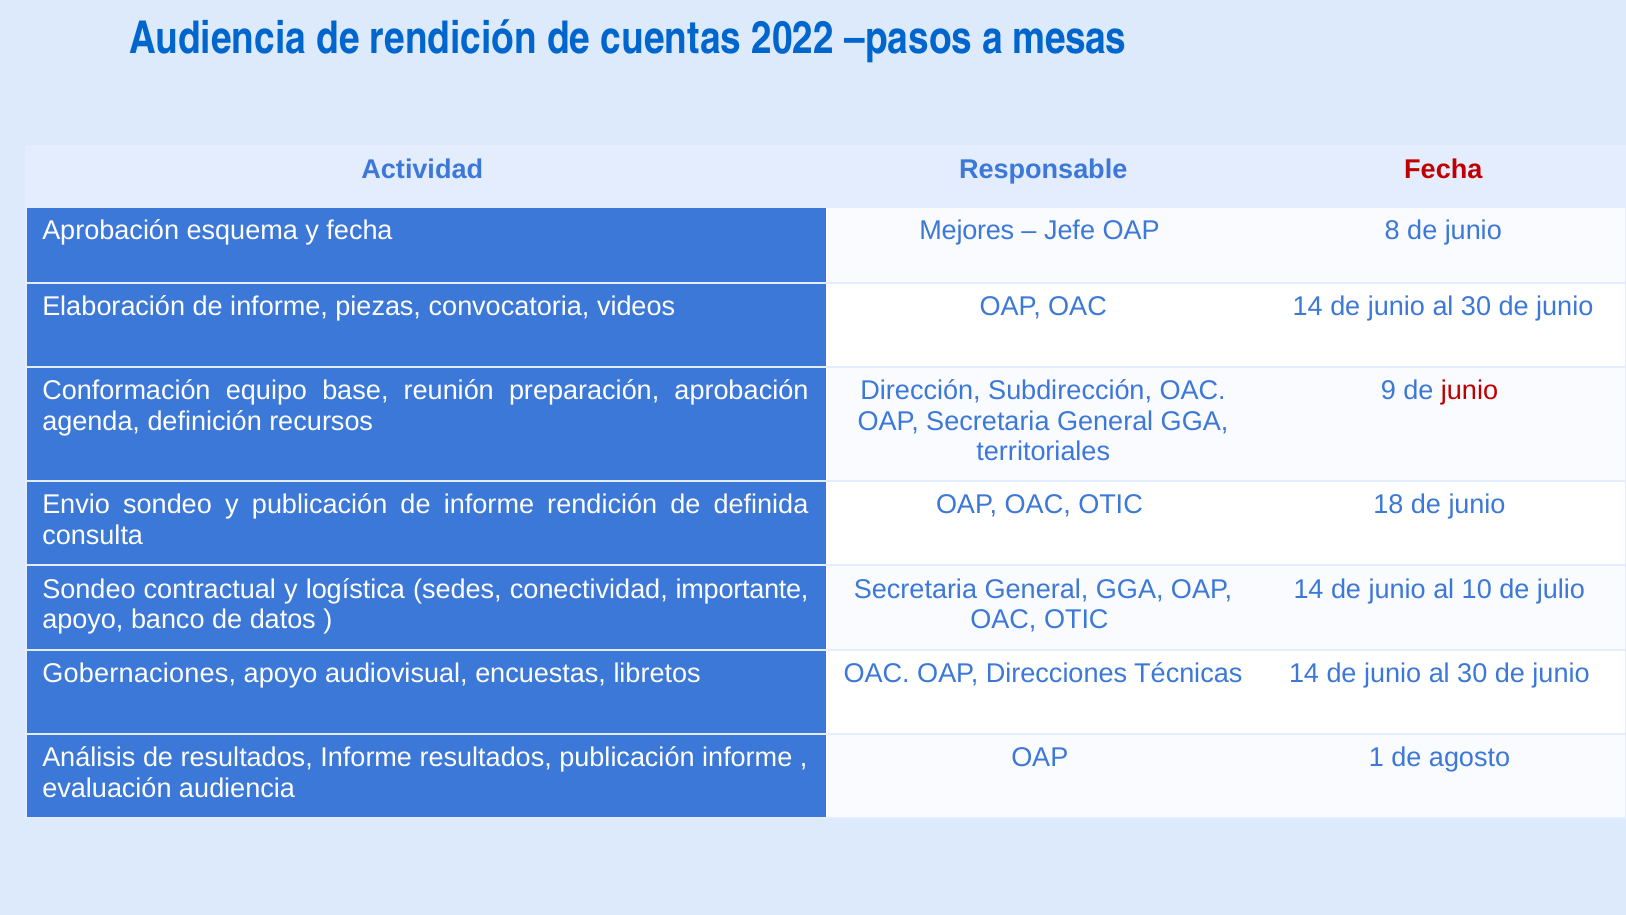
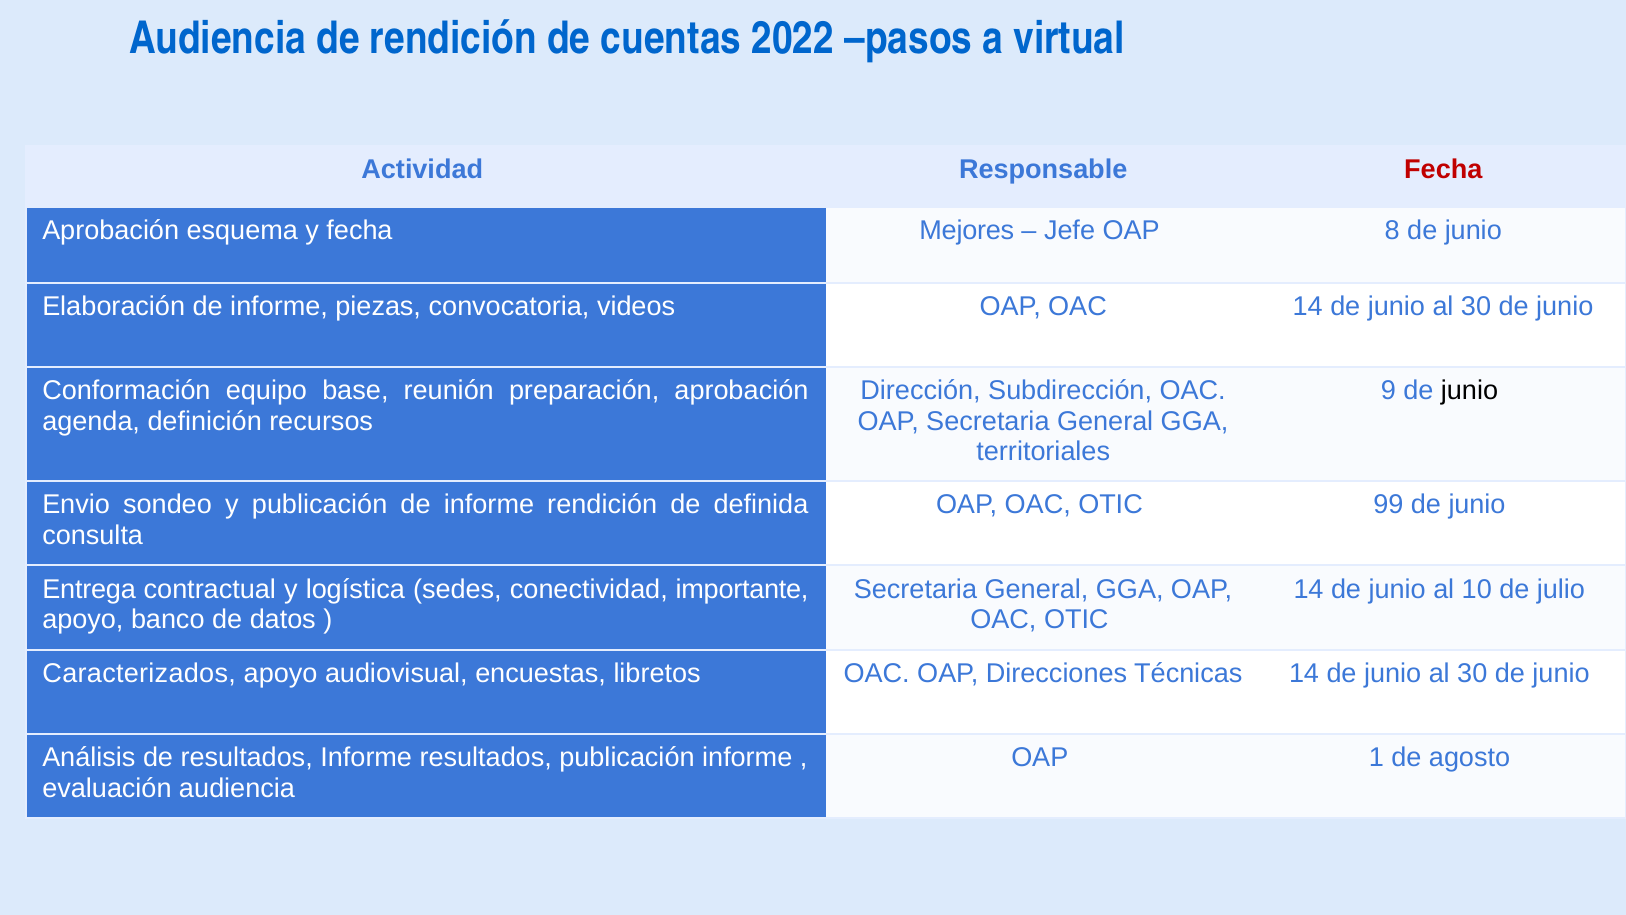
mesas: mesas -> virtual (1069, 38)
junio colour: red -> black (1470, 391)
18: 18 -> 99 (1388, 505)
Sondeo: Sondeo -> Entrega (89, 589)
Gobernaciones: Gobernaciones -> Caracterizados (139, 673)
